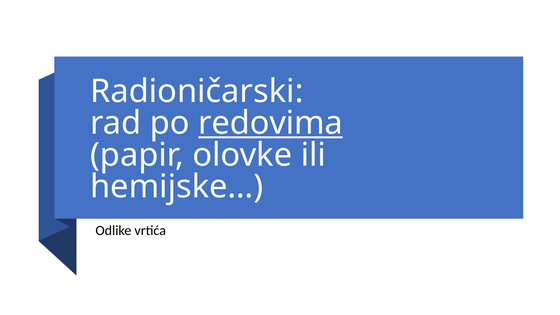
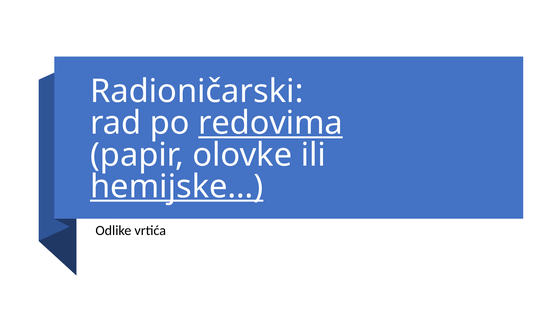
hemijske… underline: none -> present (177, 187)
